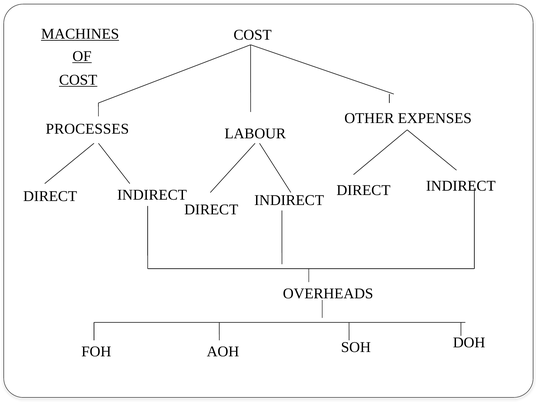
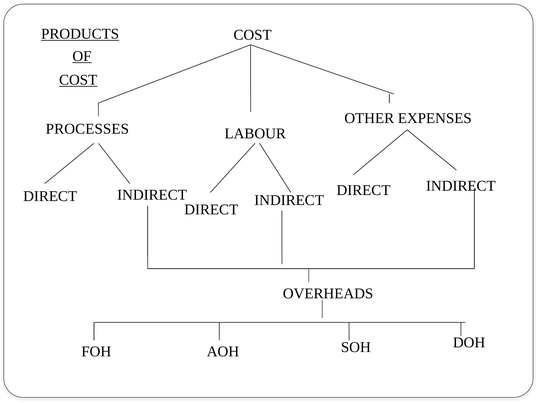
MACHINES: MACHINES -> PRODUCTS (80, 34)
